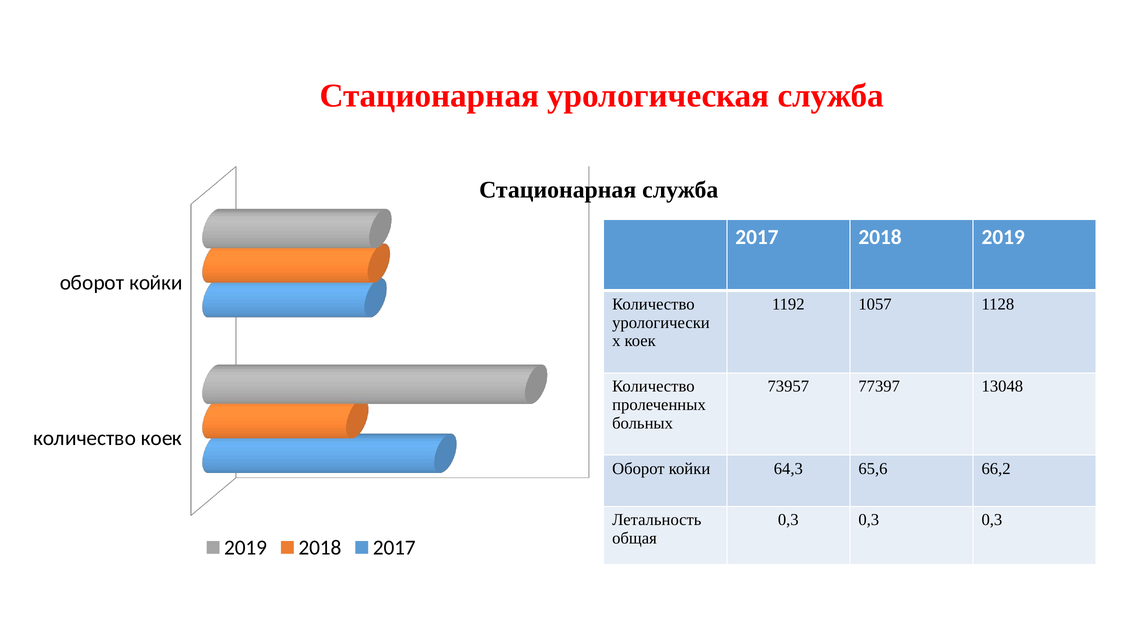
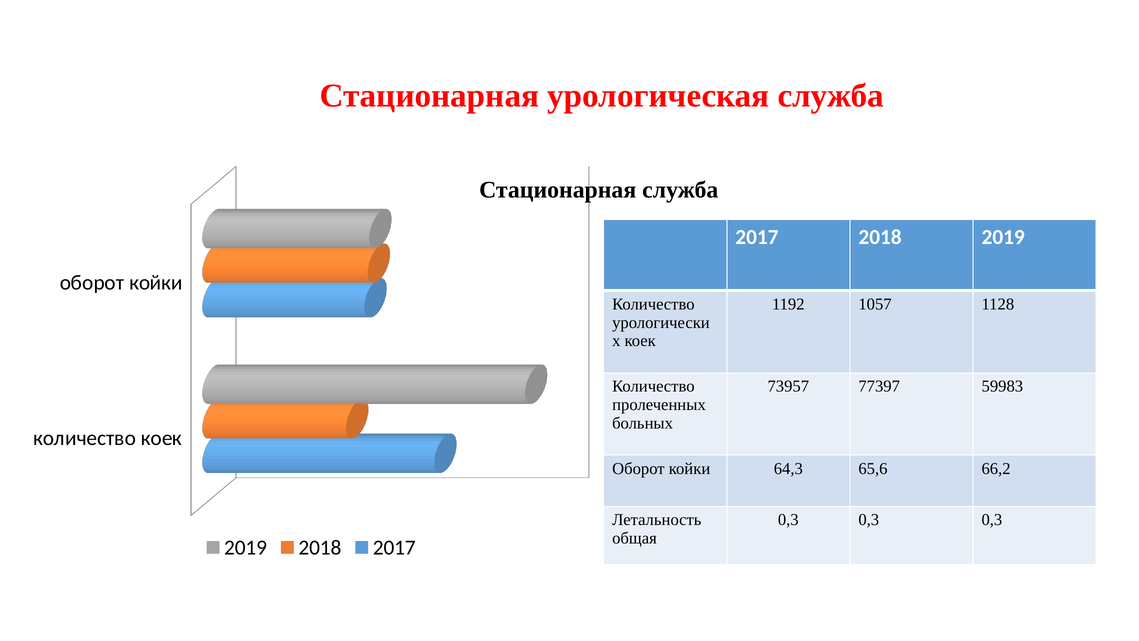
13048: 13048 -> 59983 (1002, 386)
